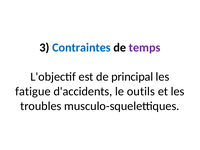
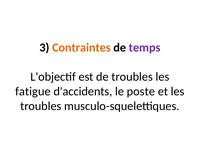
Contraintes colour: blue -> orange (81, 47)
de principal: principal -> troubles (132, 77)
outils: outils -> poste (141, 91)
